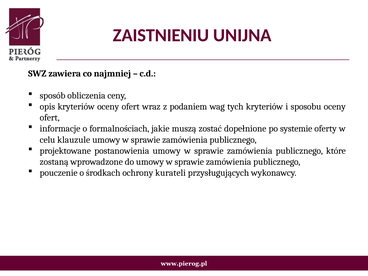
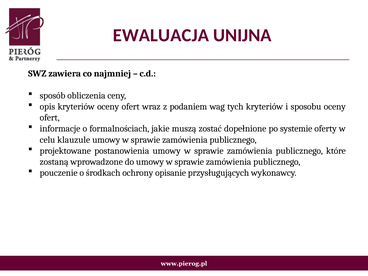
ZAISTNIENIU: ZAISTNIENIU -> EWALUACJA (161, 35)
kurateli: kurateli -> opisanie (171, 173)
